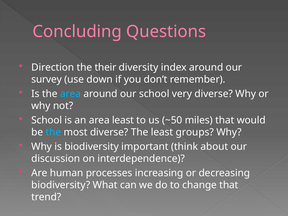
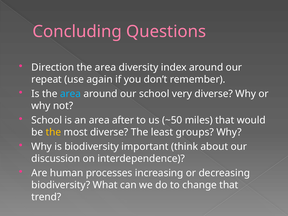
their: their -> area (105, 67)
survey: survey -> repeat (47, 79)
down: down -> again (100, 79)
area least: least -> after (123, 120)
the colour: light blue -> yellow (53, 132)
